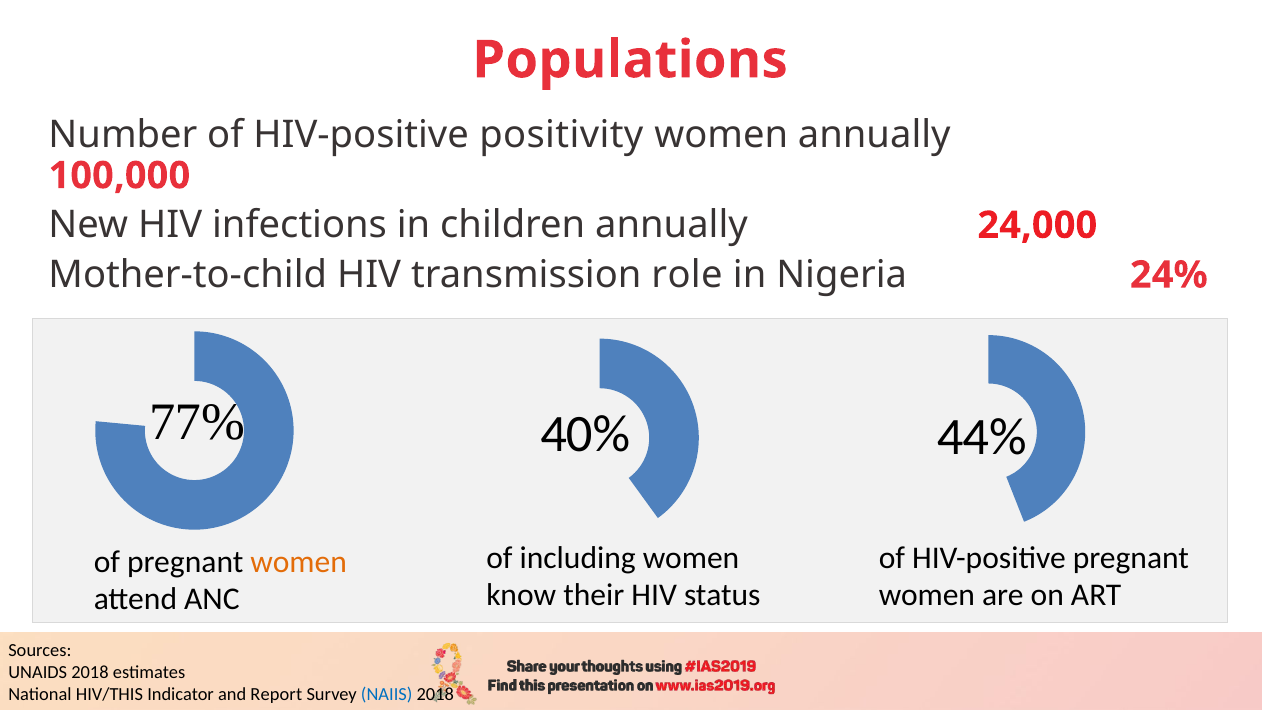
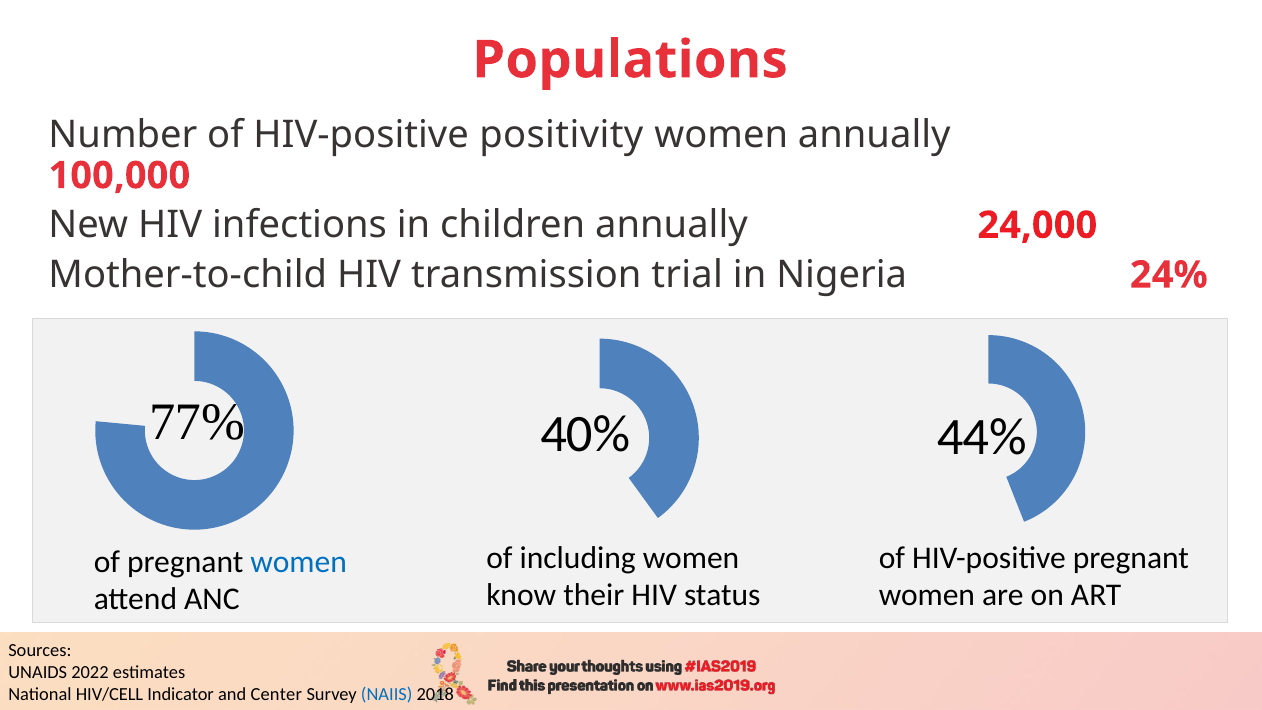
role: role -> trial (687, 275)
women colour: orange -> blue (299, 562)
UNAIDS 2018: 2018 -> 2022 (90, 672)
HIV/THIS: HIV/THIS -> HIV/CELL (109, 695)
Report: Report -> Center (276, 695)
